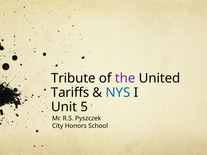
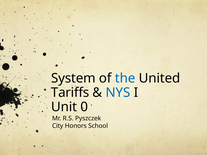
Tribute: Tribute -> System (73, 78)
the colour: purple -> blue (125, 78)
5: 5 -> 0 (84, 107)
